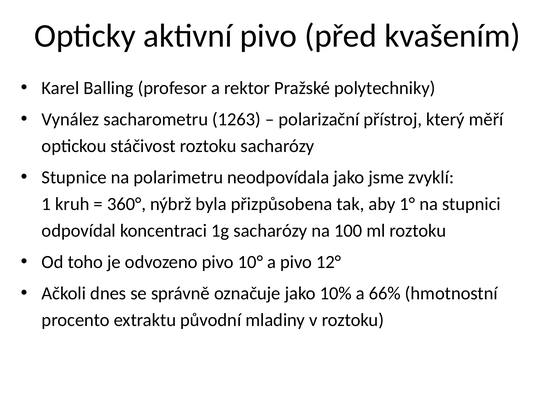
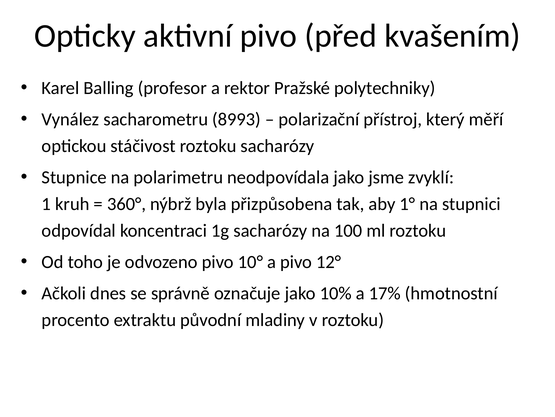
1263: 1263 -> 8993 (237, 119)
66%: 66% -> 17% (385, 293)
